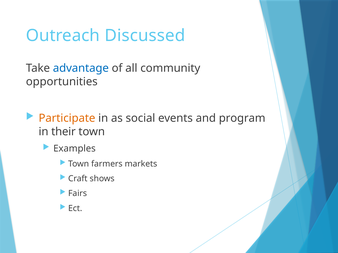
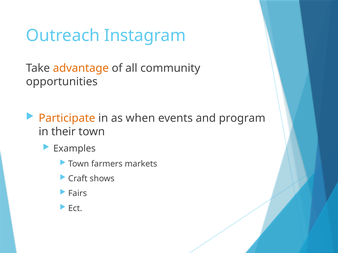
Discussed: Discussed -> Instagram (145, 36)
advantage colour: blue -> orange (81, 68)
social: social -> when (140, 118)
